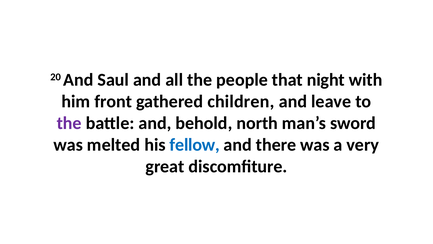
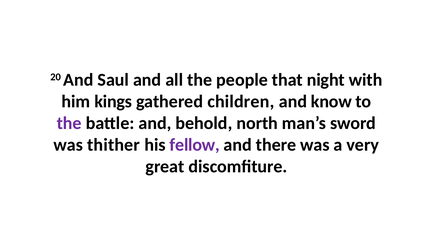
front: front -> kings (113, 101)
leave: leave -> know (331, 101)
melted: melted -> thither (114, 145)
fellow colour: blue -> purple (195, 145)
